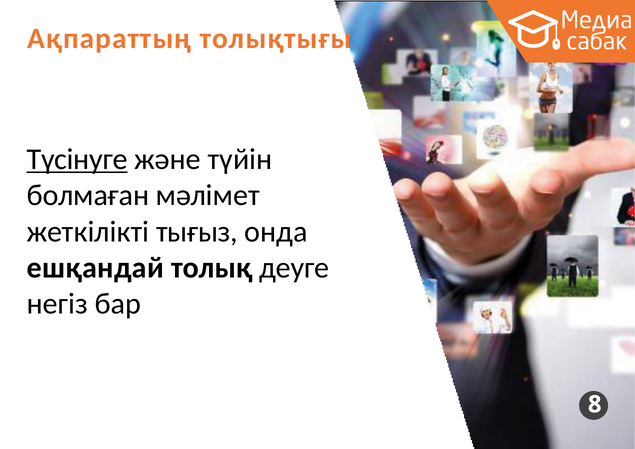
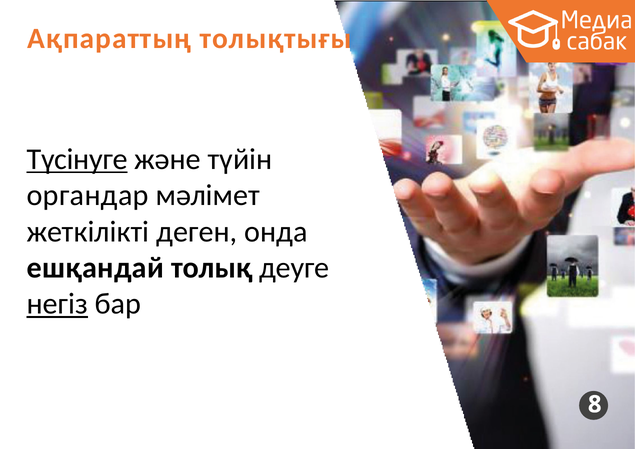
болмаған: болмаған -> органдар (88, 195)
тығыз: тығыз -> деген (197, 232)
негіз underline: none -> present (57, 304)
